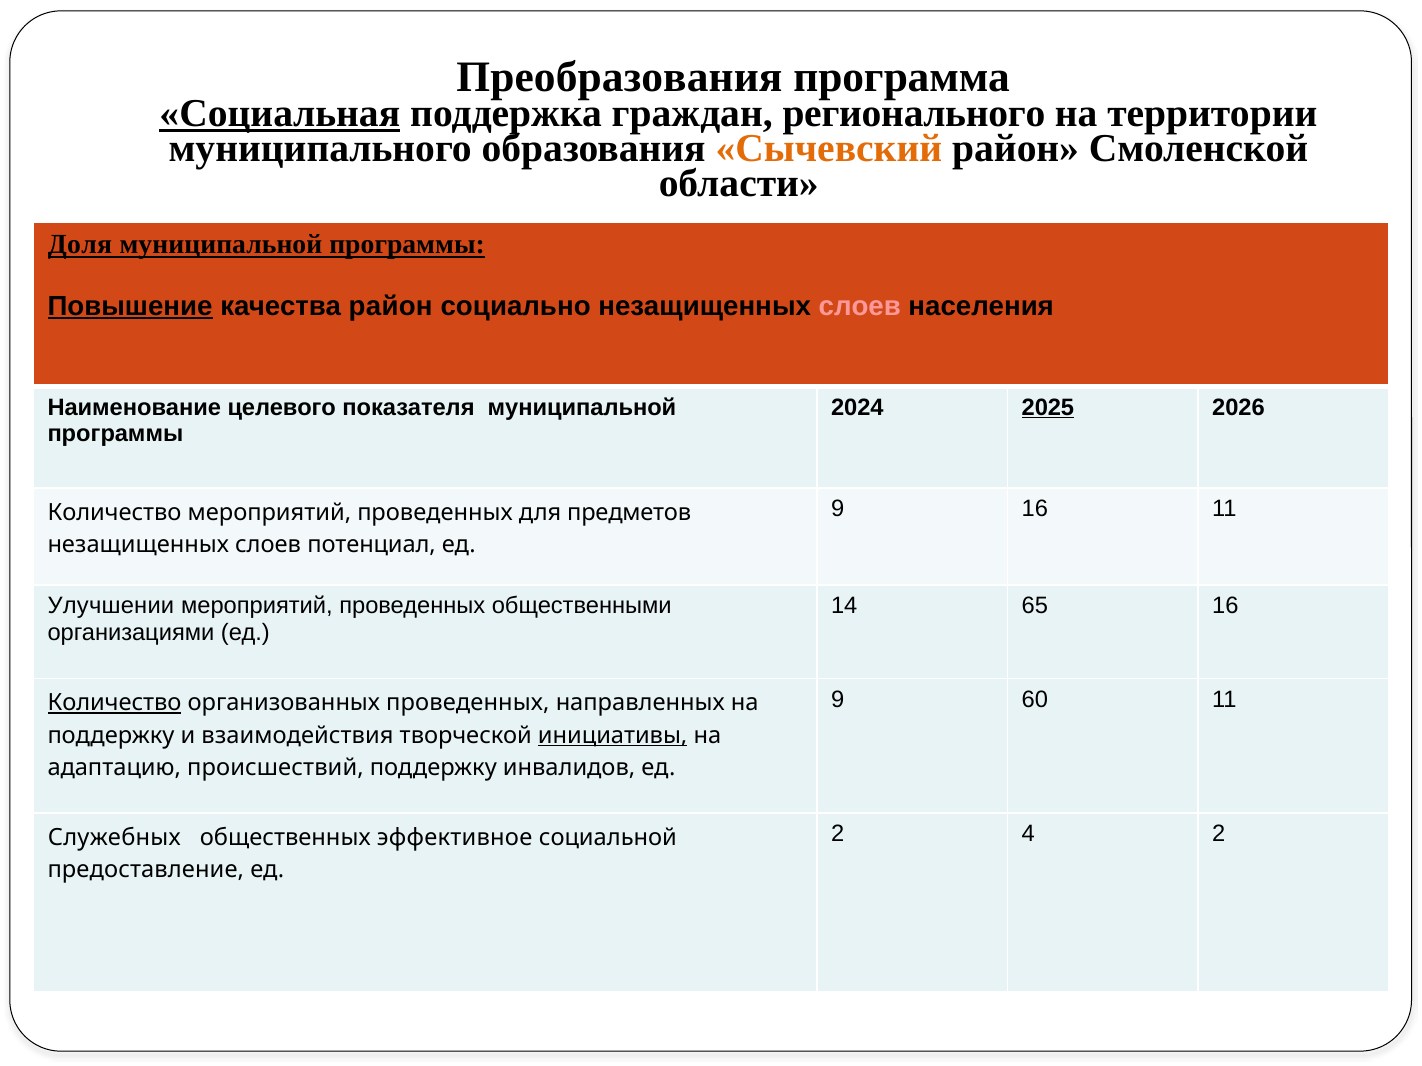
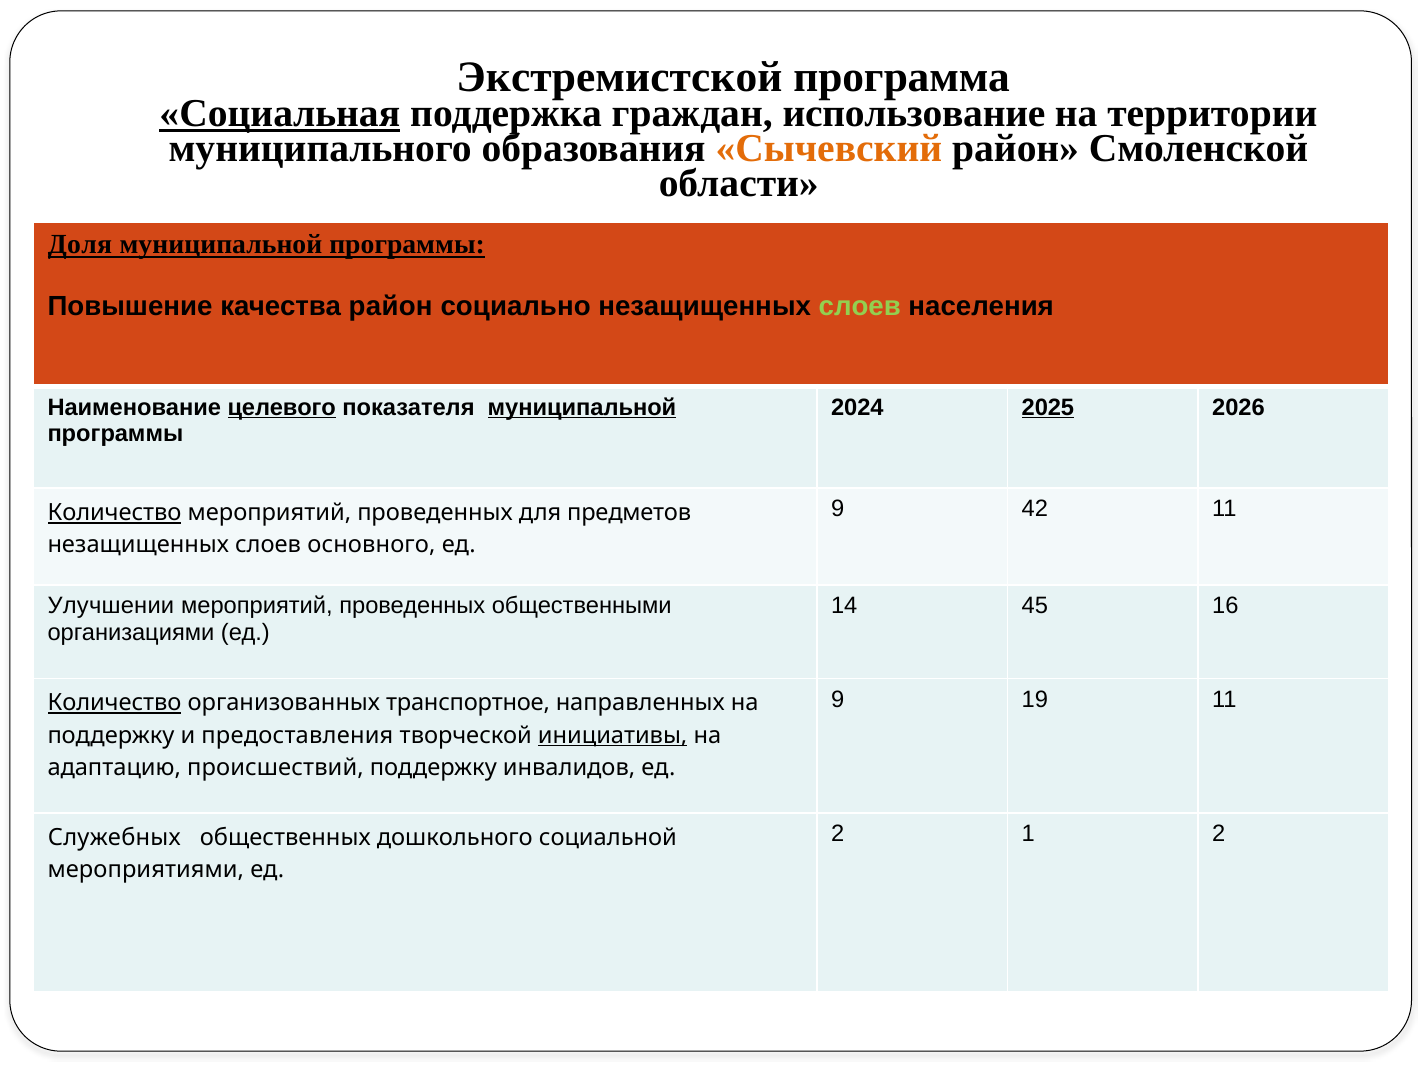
Преобразования: Преобразования -> Экстремистской (619, 77)
регионального: регионального -> использование (914, 114)
Повышение underline: present -> none (130, 306)
слоев colour: pink -> light green (860, 306)
целевого underline: none -> present (282, 408)
муниципальной underline: none -> present (582, 408)
9 16: 16 -> 42 (1035, 509)
Количество underline: none -> present (114, 513)
потенциал: потенциал -> основного (371, 545)
65: 65 -> 45 (1035, 606)
60: 60 -> 19 (1035, 700)
организованных проведенных: проведенных -> транспортное (468, 703)
взаимодействия: взаимодействия -> предоставления (297, 736)
4: 4 -> 1 (1028, 834)
эффективное: эффективное -> дошкольного (455, 838)
предоставление: предоставление -> мероприятиями (146, 870)
